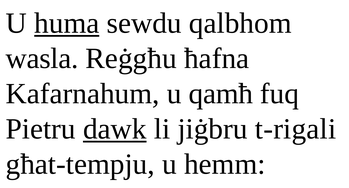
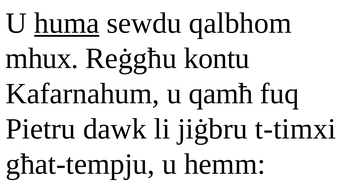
wasla: wasla -> mhux (42, 58)
ħafna: ħafna -> kontu (217, 58)
dawk underline: present -> none (115, 129)
t-rigali: t-rigali -> t-timxi (296, 129)
